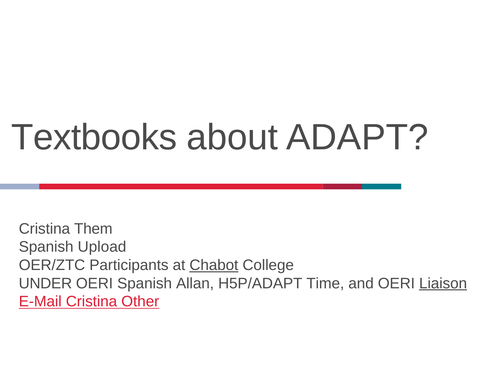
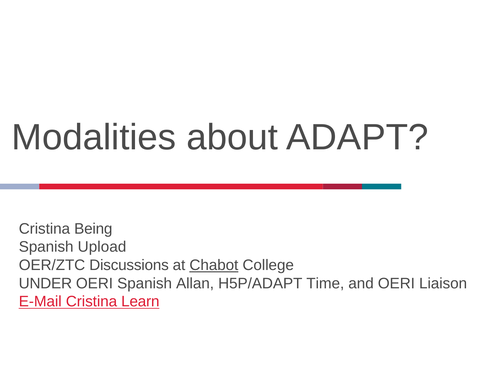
Textbooks: Textbooks -> Modalities (94, 137)
Them: Them -> Being (93, 229)
Participants: Participants -> Discussions (129, 265)
Liaison underline: present -> none (443, 283)
Other: Other -> Learn (140, 301)
